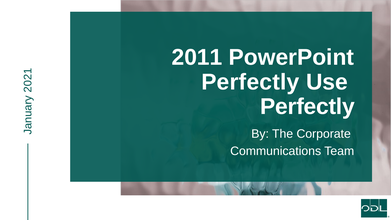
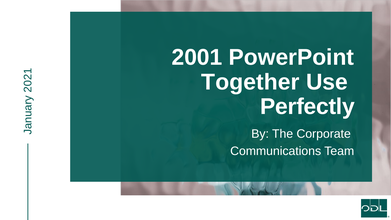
2011: 2011 -> 2001 (197, 57)
Perfectly: Perfectly -> Together (250, 82)
